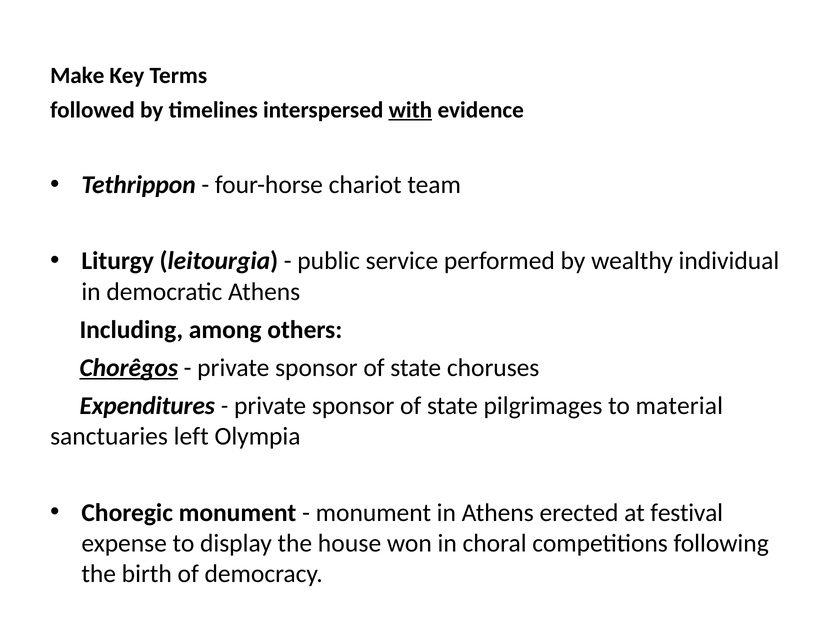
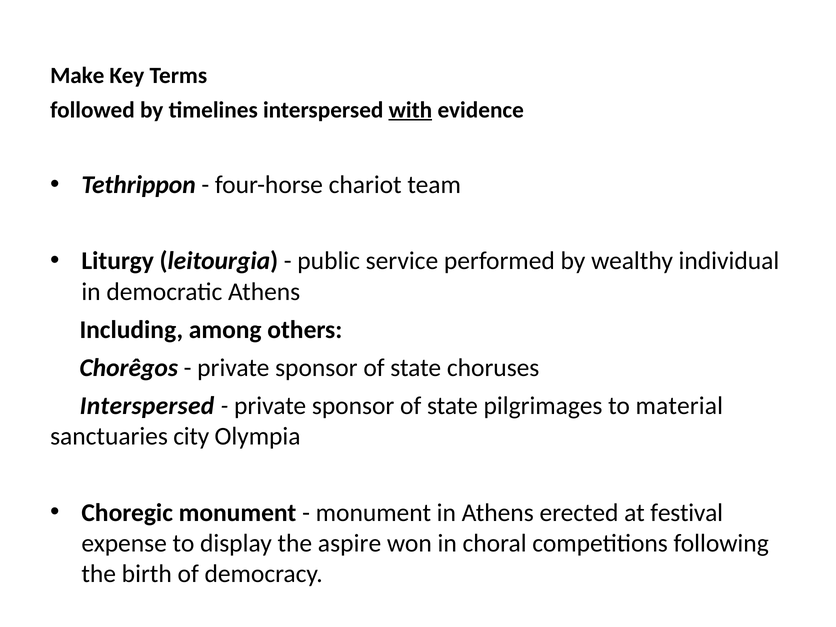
Chorêgos underline: present -> none (129, 368)
Expenditures: Expenditures -> Interspersed (147, 406)
left: left -> city (191, 436)
house: house -> aspire (350, 543)
